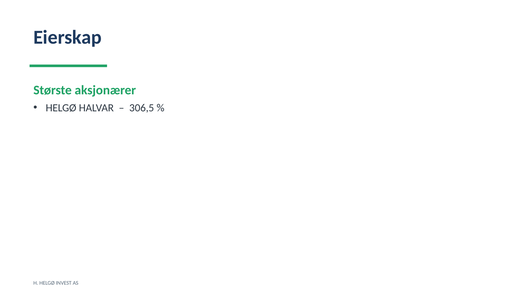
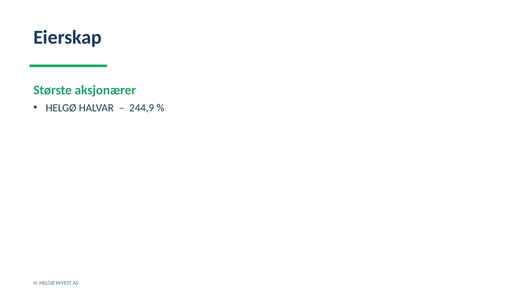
306,5: 306,5 -> 244,9 (142, 108)
